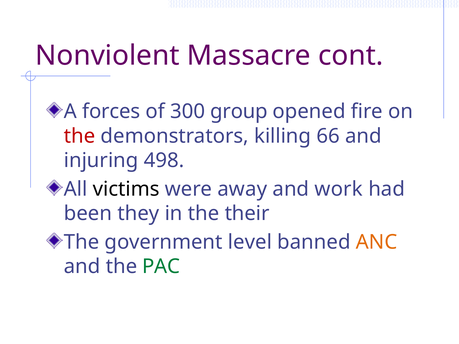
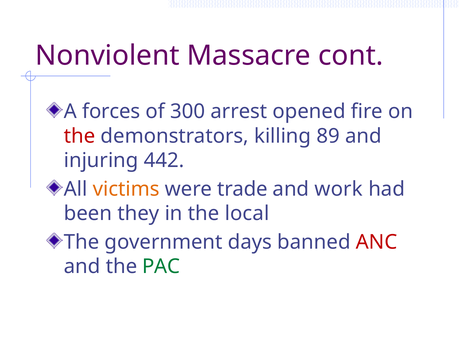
group: group -> arrest (239, 112)
66: 66 -> 89 (328, 136)
498: 498 -> 442 (164, 161)
victims colour: black -> orange (126, 189)
away: away -> trade (242, 189)
their: their -> local (247, 214)
level: level -> days (250, 242)
ANC colour: orange -> red (377, 242)
